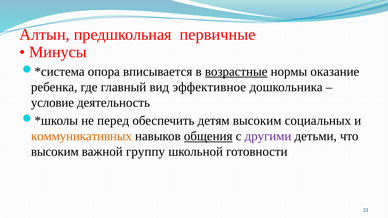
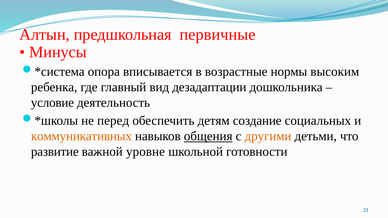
возрастные underline: present -> none (236, 72)
оказание: оказание -> высоким (335, 72)
эффективное: эффективное -> дезадаптации (209, 87)
детям высоким: высоким -> создание (257, 121)
другими colour: purple -> orange (268, 136)
высоким: высоким -> развитие (55, 152)
группу: группу -> уровне (145, 152)
